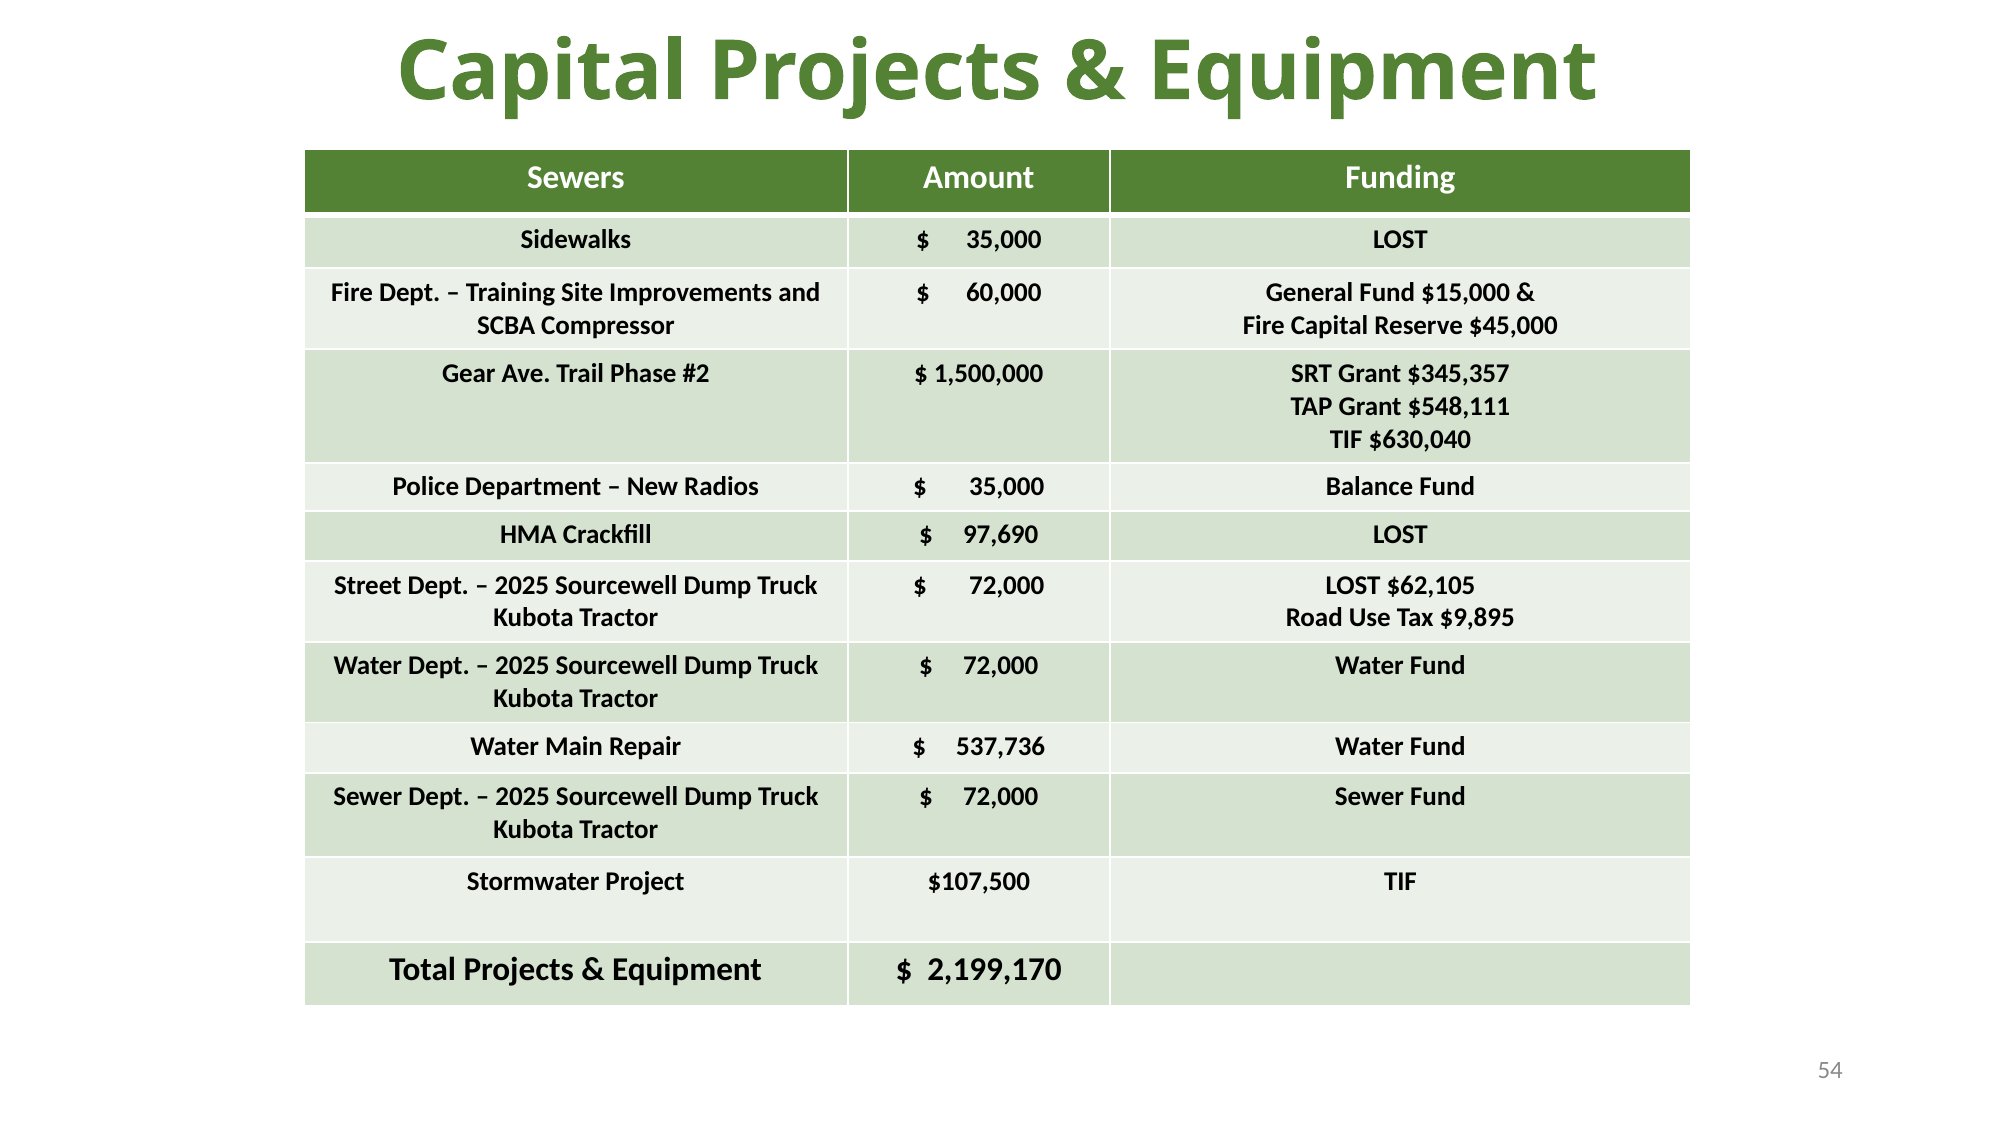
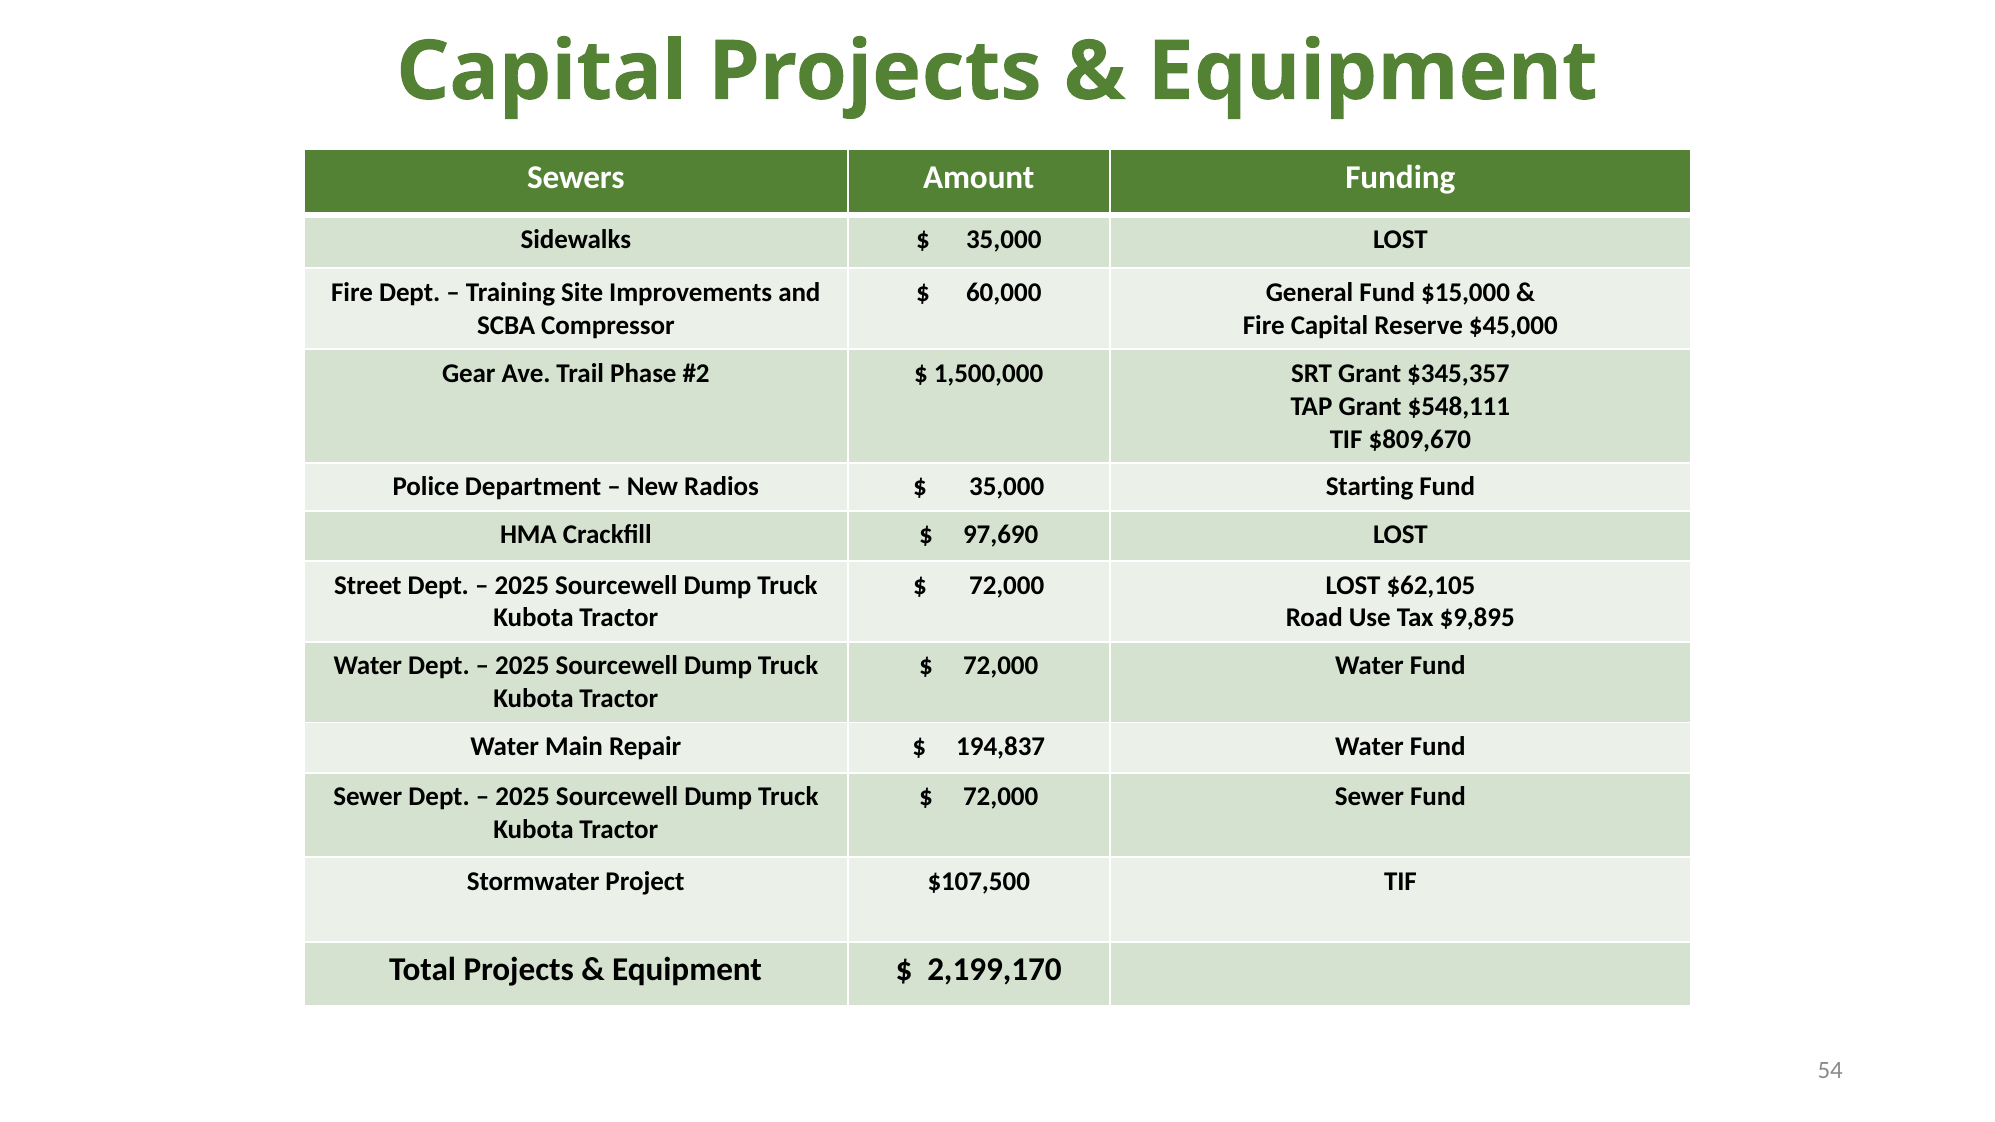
$630,040: $630,040 -> $809,670 (1420, 439)
Balance: Balance -> Starting (1370, 487)
537,736: 537,736 -> 194,837 (1001, 747)
